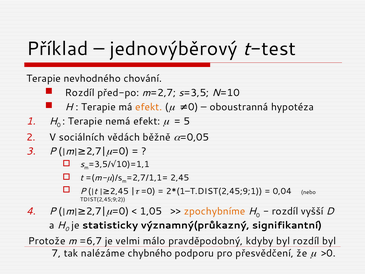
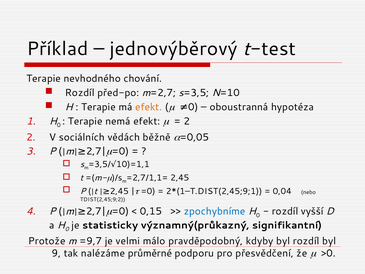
5: 5 -> 2 (187, 121)
1,05: 1,05 -> 0,15 (151, 211)
zpochybníme colour: orange -> blue (215, 211)
=6,7: =6,7 -> =9,7 (91, 241)
7: 7 -> 9 (56, 253)
chybného: chybného -> průměrné (150, 253)
